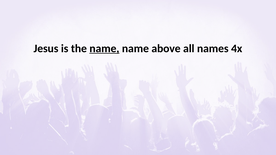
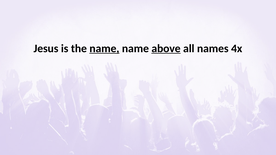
above underline: none -> present (166, 48)
